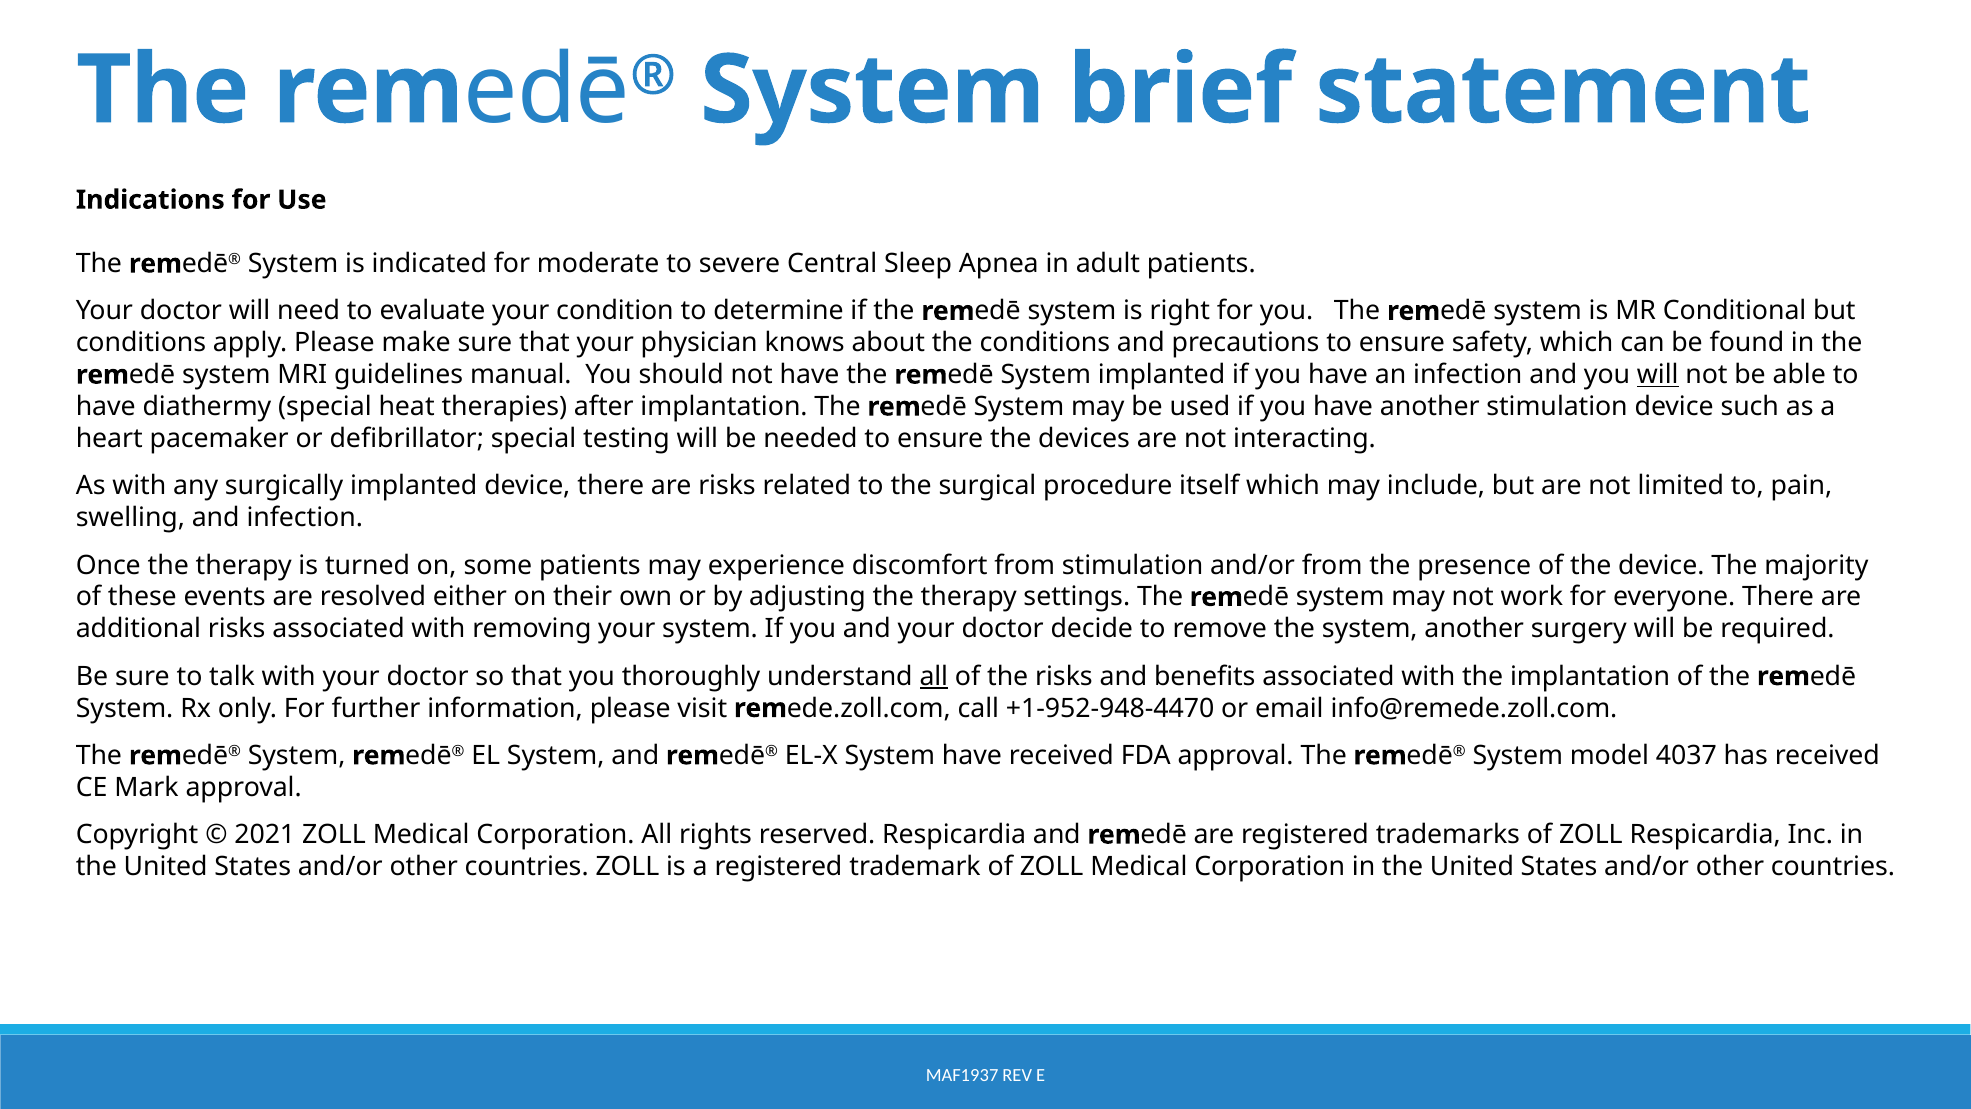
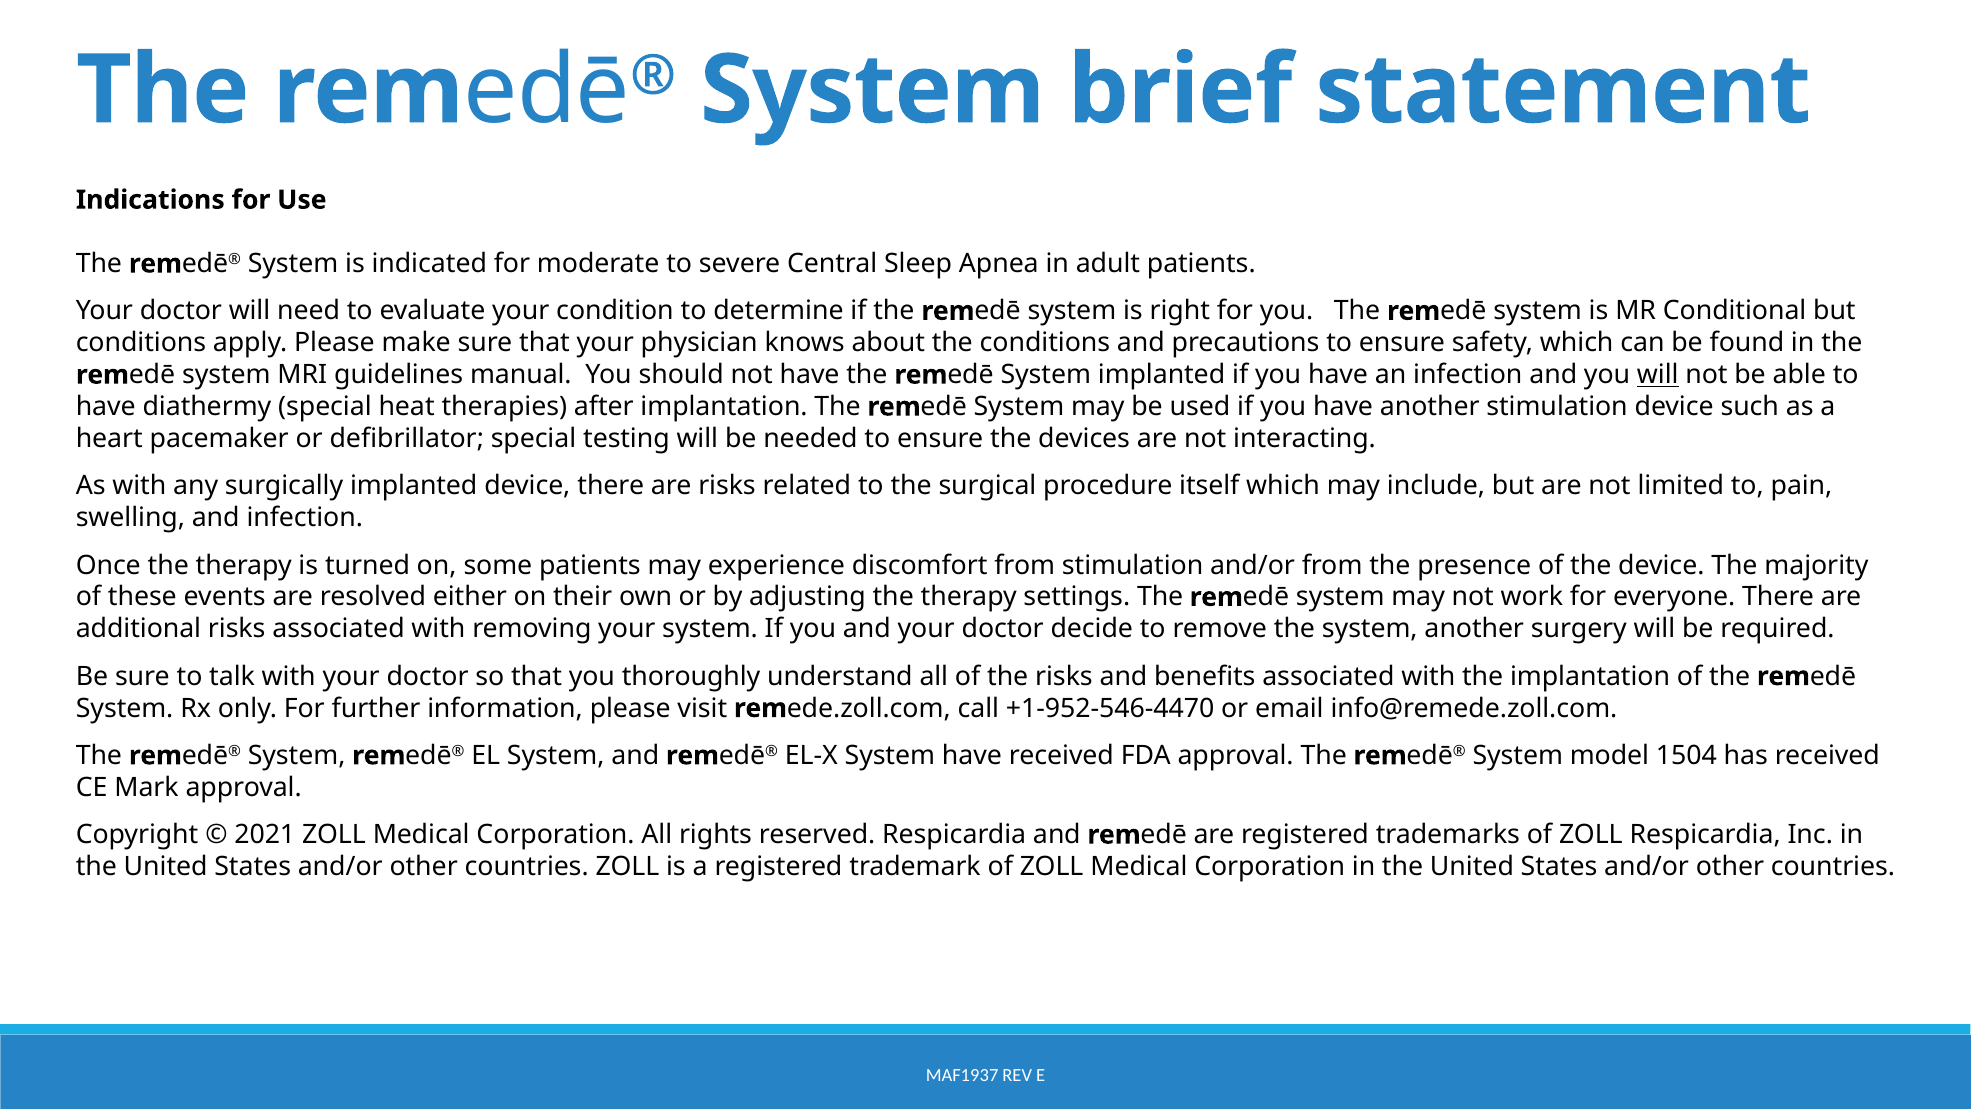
all underline: present -> none (934, 676)
+1-952-948-4470: +1-952-948-4470 -> +1-952-546-4470 (1110, 708)
4037: 4037 -> 1504 (1686, 755)
